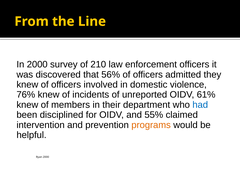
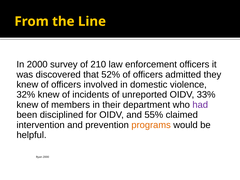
56%: 56% -> 52% (111, 75)
76%: 76% -> 32% (26, 95)
61%: 61% -> 33% (206, 95)
had colour: blue -> purple (200, 105)
